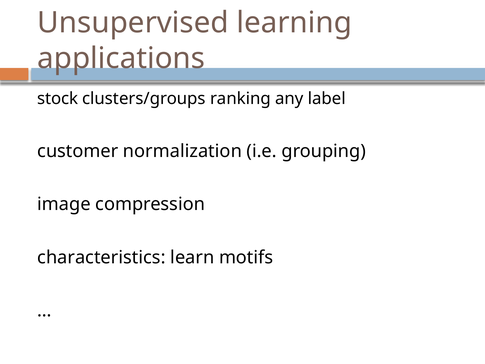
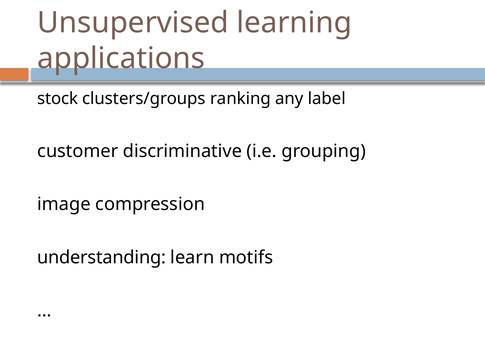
normalization: normalization -> discriminative (182, 151)
characteristics: characteristics -> understanding (102, 257)
